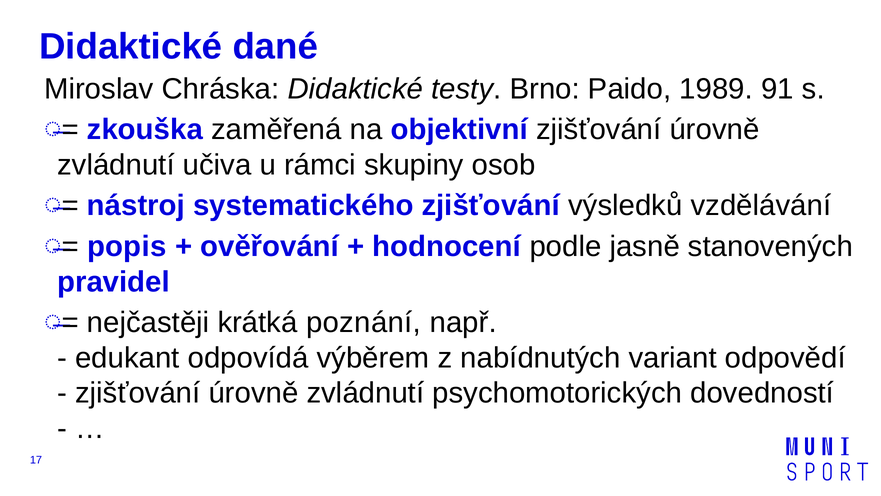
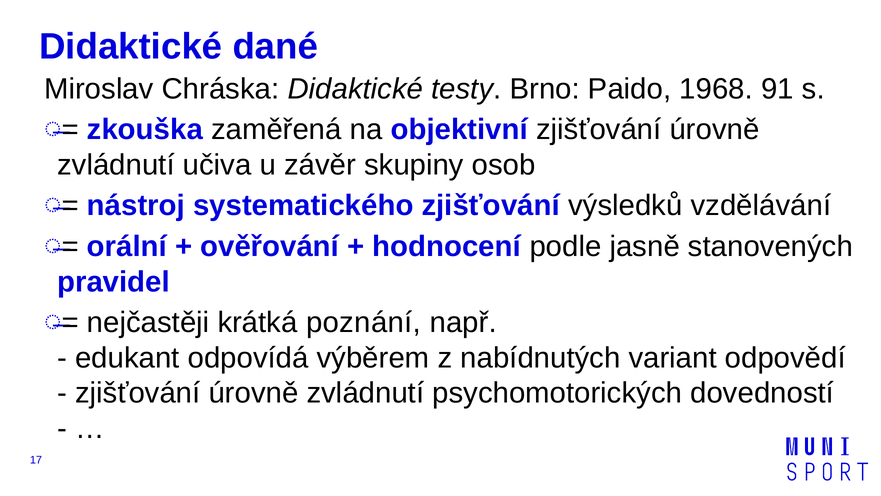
1989: 1989 -> 1968 (716, 89)
rámci: rámci -> závěr (320, 165)
popis: popis -> orální (127, 246)
